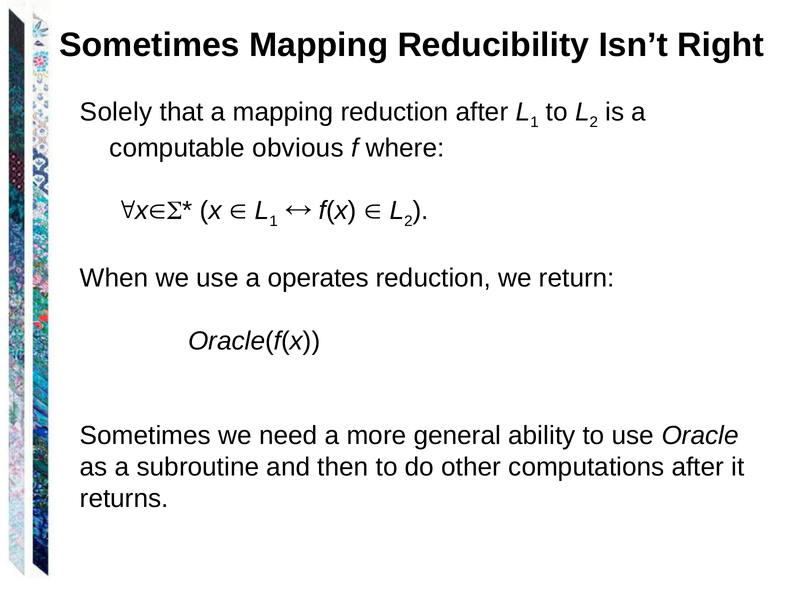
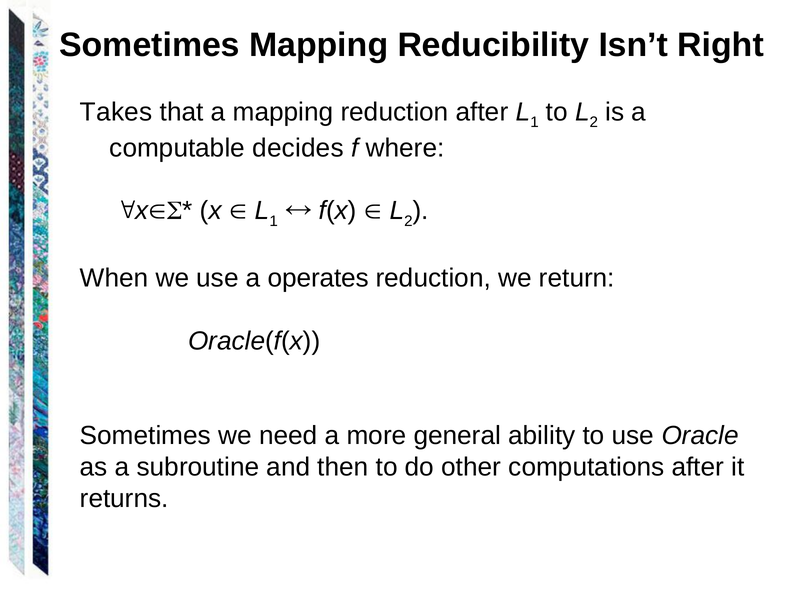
Solely: Solely -> Takes (116, 112)
obvious: obvious -> decides (298, 148)
